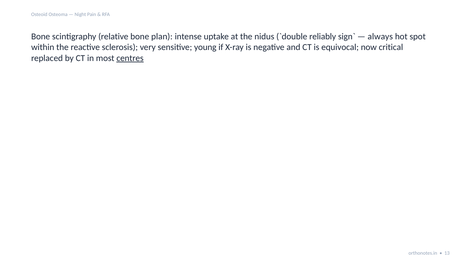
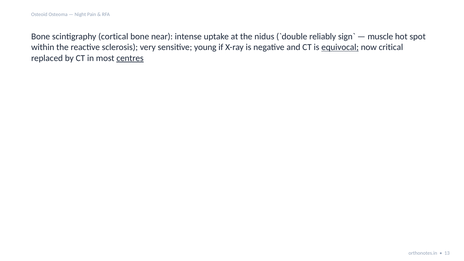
relative: relative -> cortical (113, 36)
plan: plan -> near (162, 36)
always: always -> muscle (380, 36)
equivocal underline: none -> present (340, 47)
